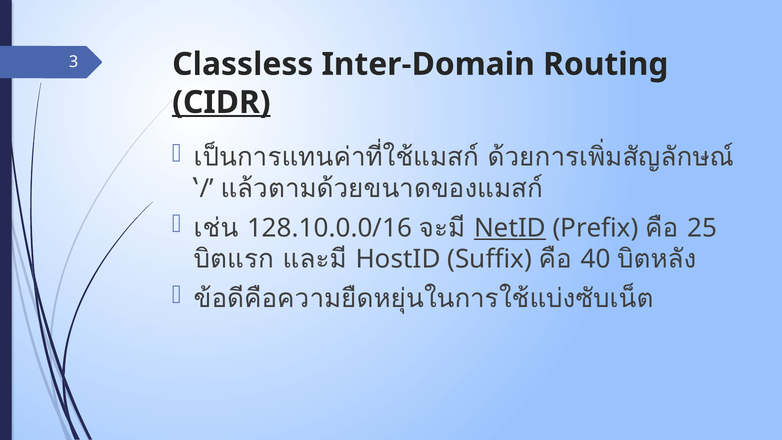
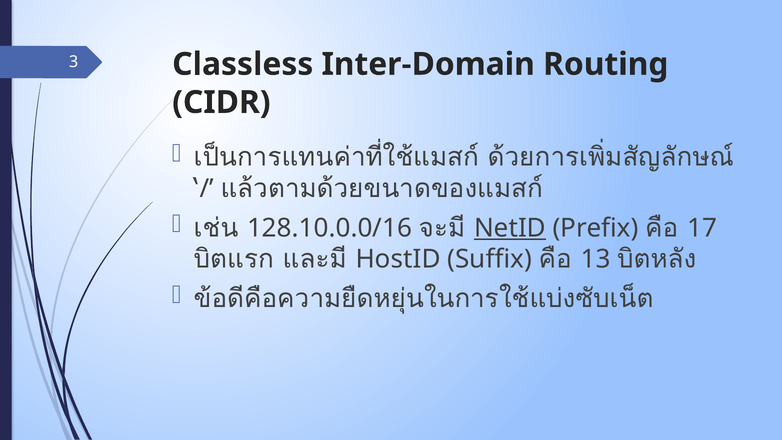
CIDR underline: present -> none (221, 102)
25: 25 -> 17 (702, 228)
40: 40 -> 13 (596, 259)
